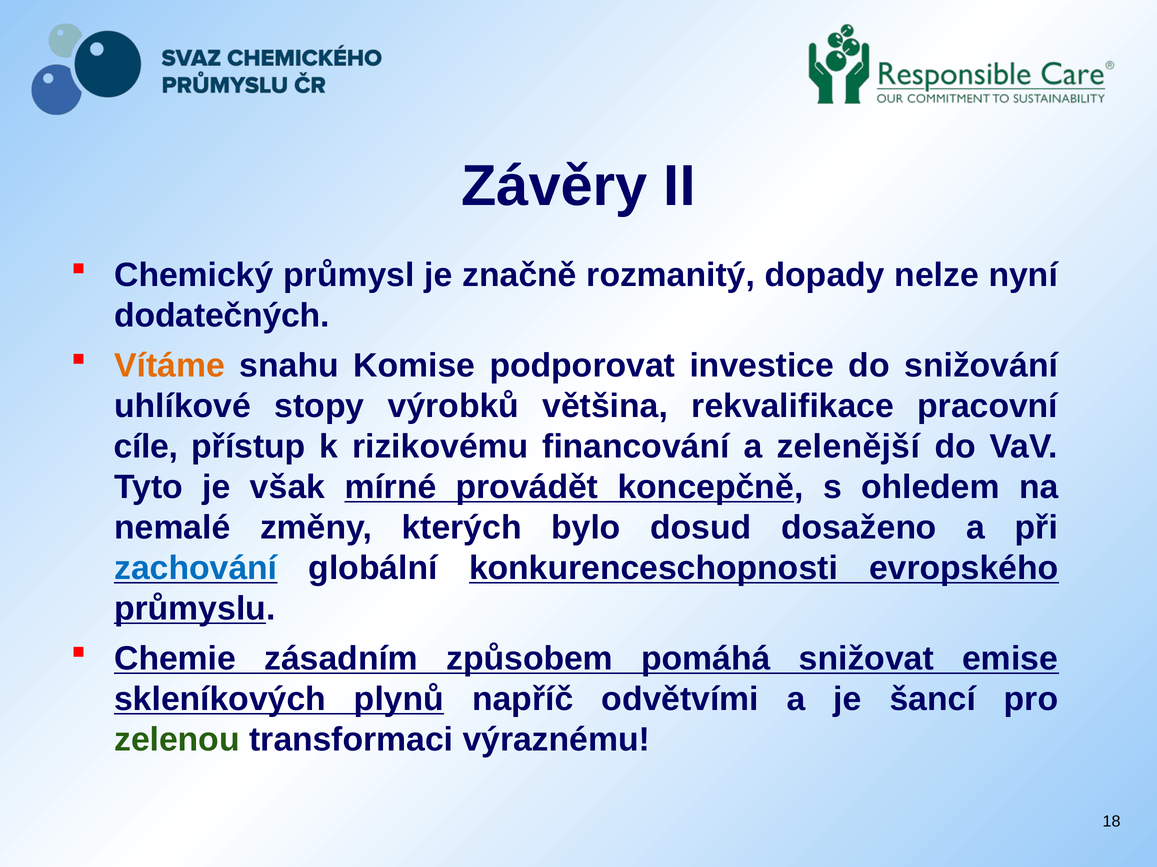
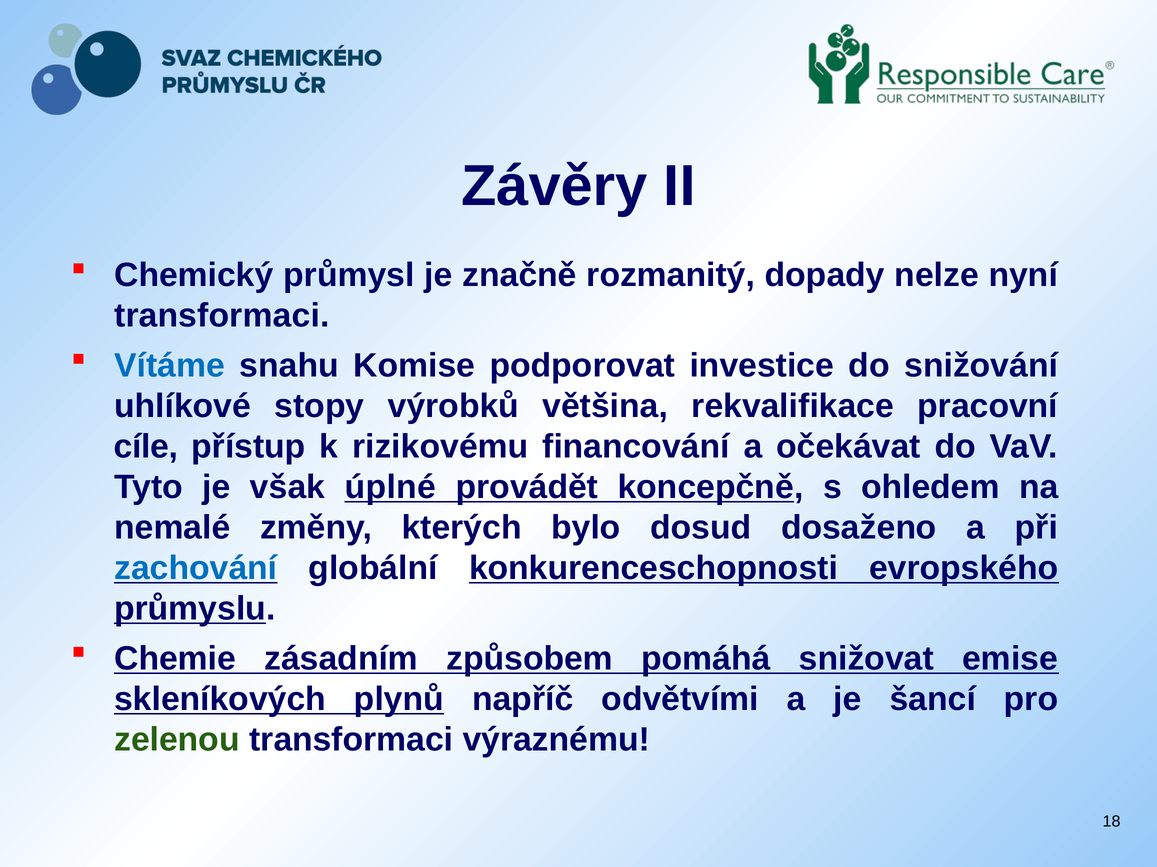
dodatečných: dodatečných -> transformaci (222, 316)
Vítáme colour: orange -> blue (170, 366)
zelenější: zelenější -> očekávat (848, 447)
mírné: mírné -> úplné (390, 487)
